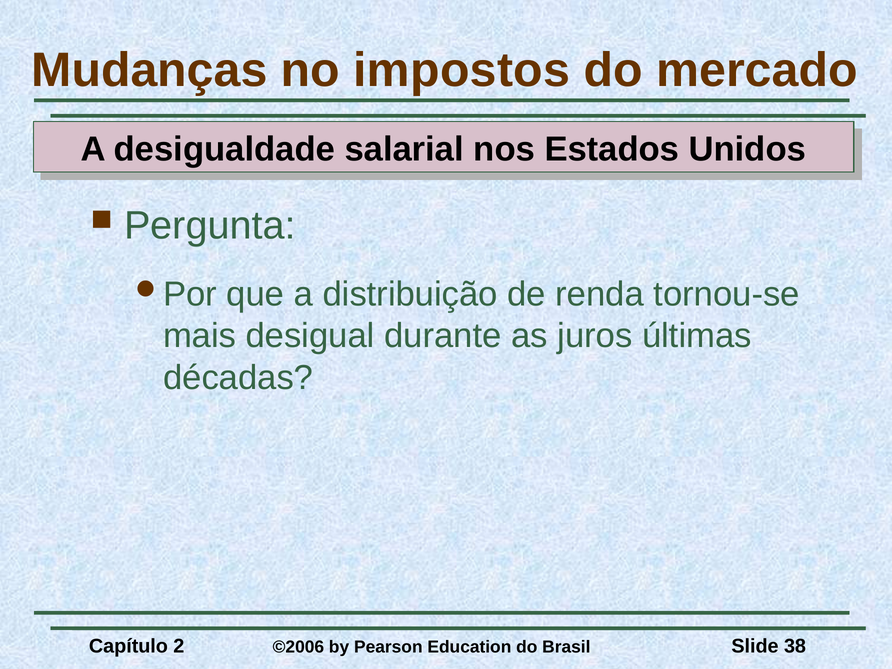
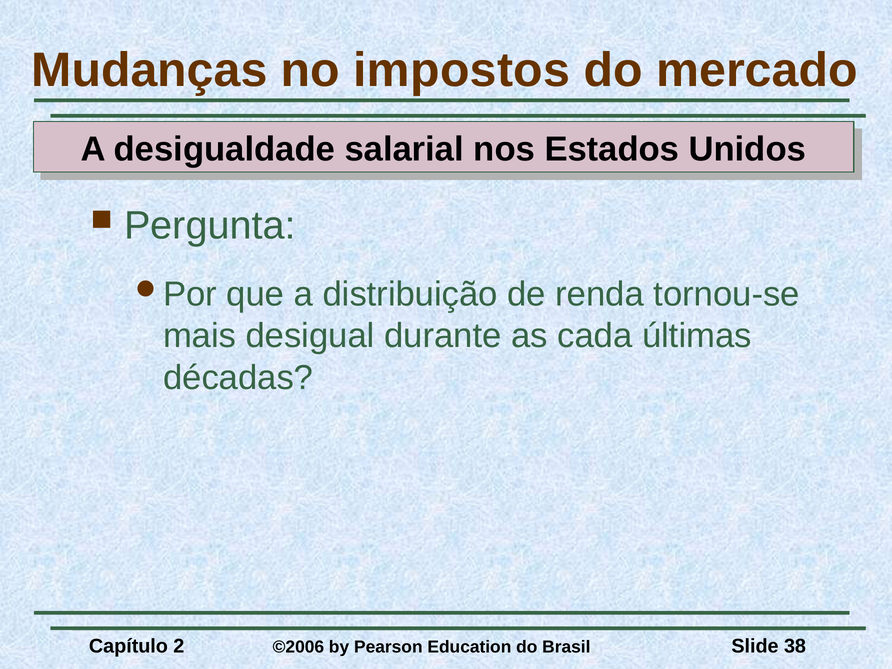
juros: juros -> cada (595, 336)
